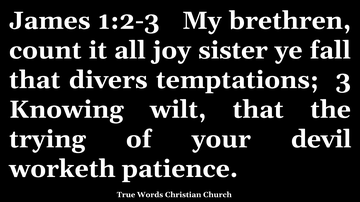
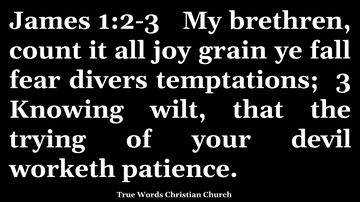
sister: sister -> grain (233, 50)
that: that -> fear (35, 80)
